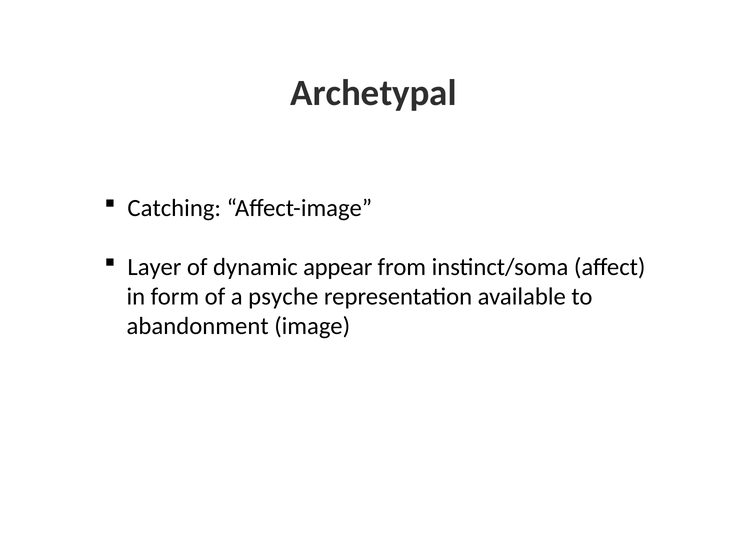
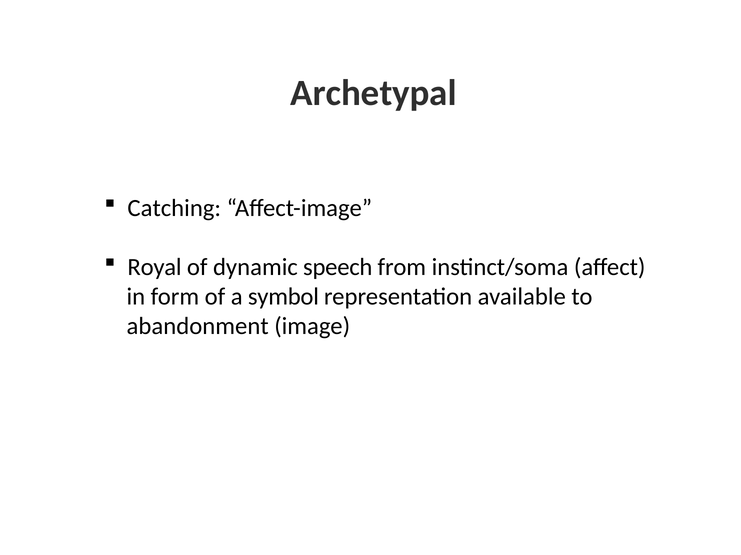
Layer: Layer -> Royal (155, 267)
appear: appear -> speech (338, 267)
psyche: psyche -> symbol (283, 297)
